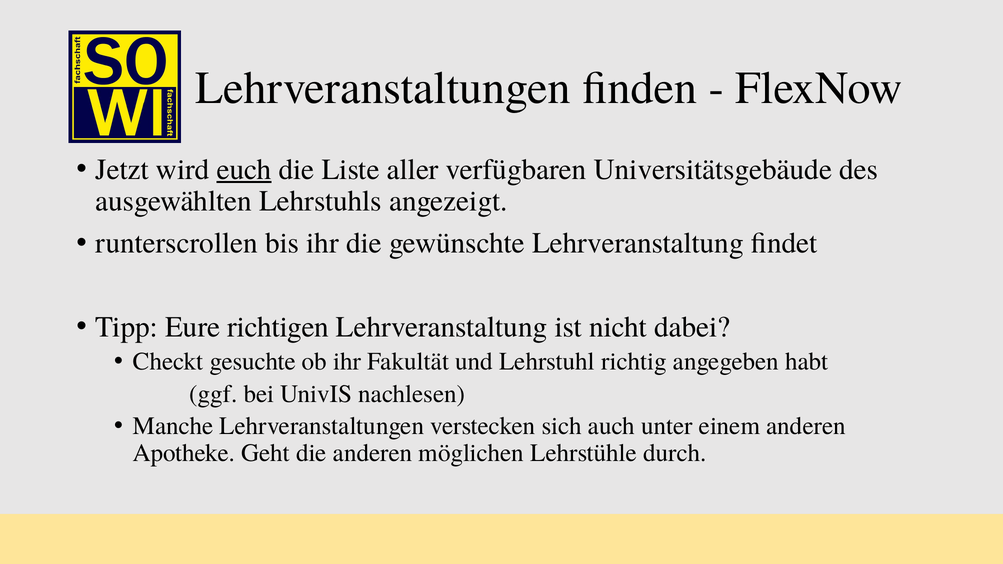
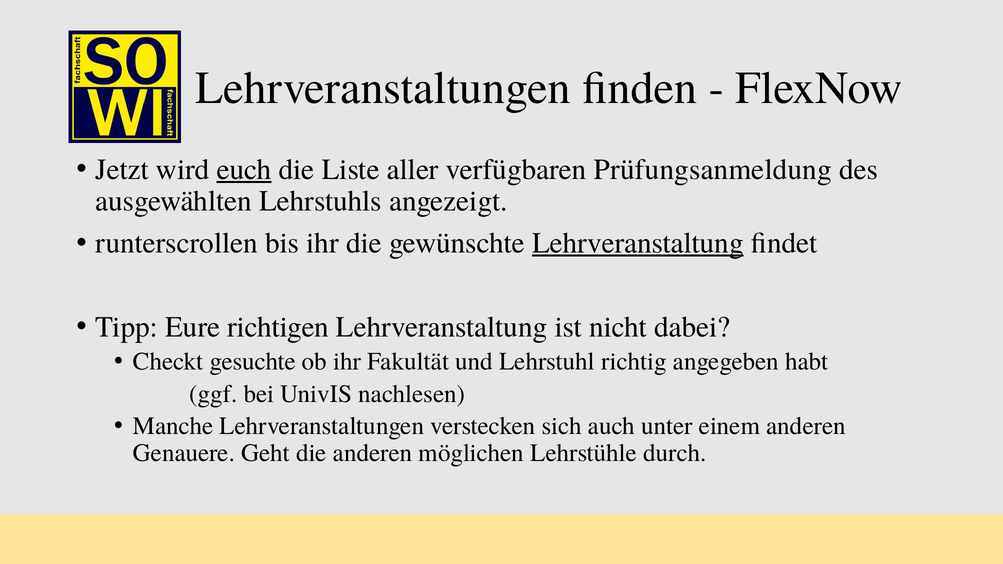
Universitätsgebäude: Universitätsgebäude -> Prüfungsanmeldung (713, 170)
Lehrveranstaltung underline: none -> present (638, 243)
Apotheke: Apotheke -> Genauere (184, 453)
